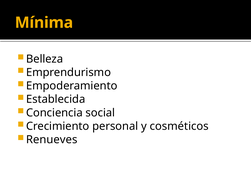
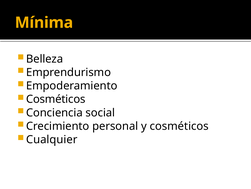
Establecida: Establecida -> Cosméticos (56, 99)
Renueves: Renueves -> Cualquier (52, 139)
